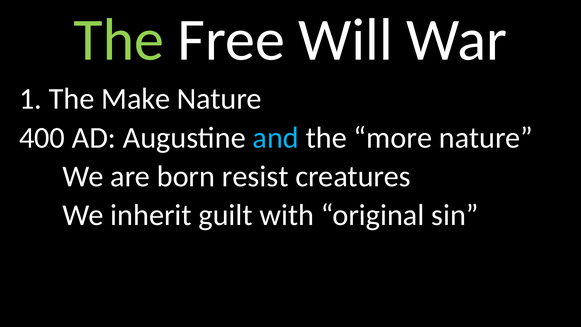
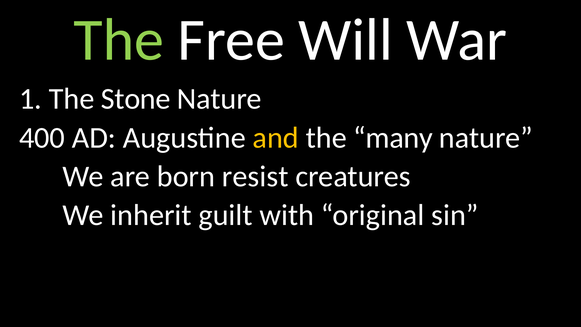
Make: Make -> Stone (136, 99)
and colour: light blue -> yellow (276, 138)
more: more -> many (393, 138)
